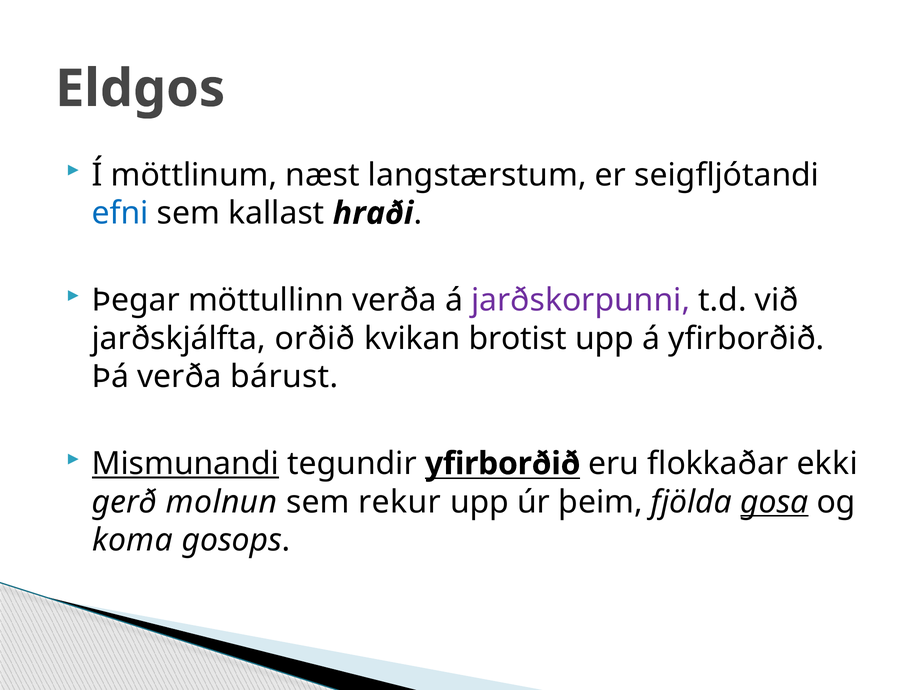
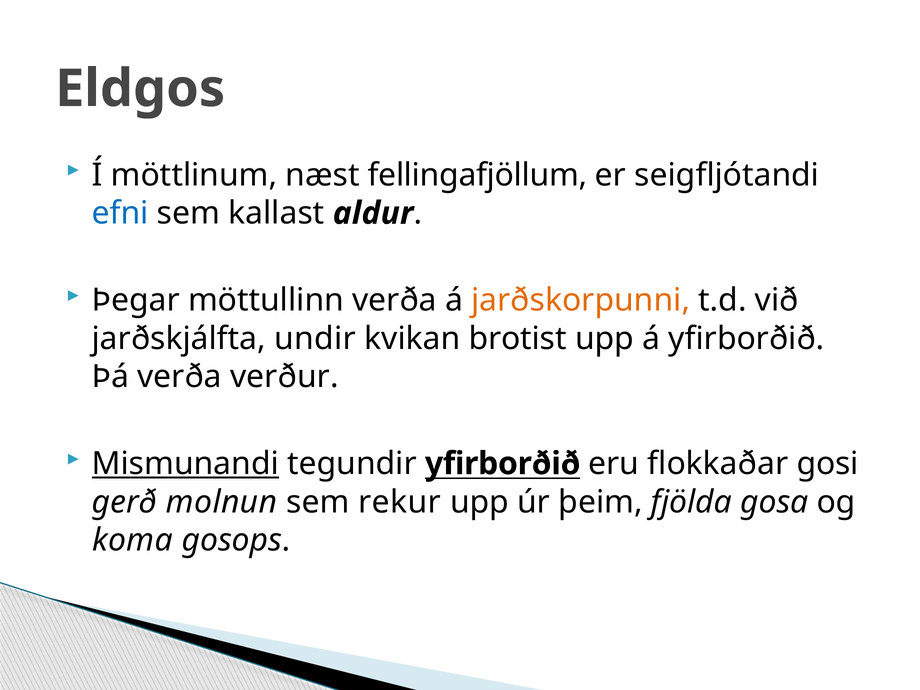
langstærstum: langstærstum -> fellingafjöllum (477, 175)
hraði: hraði -> aldur (373, 213)
jarðskorpunni colour: purple -> orange (581, 300)
orðið: orðið -> undir (315, 338)
bárust: bárust -> verður (284, 377)
ekki: ekki -> gosi (828, 464)
gosa underline: present -> none (774, 502)
